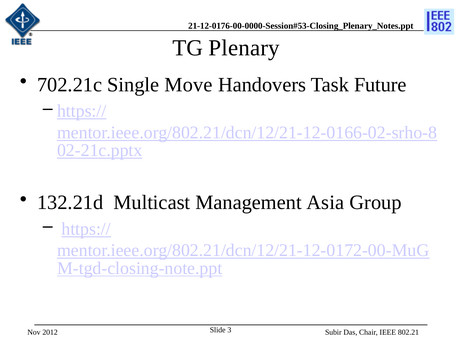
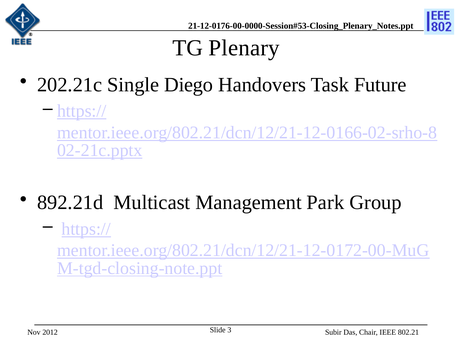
702.21c: 702.21c -> 202.21c (70, 85)
Move: Move -> Diego (189, 85)
132.21d: 132.21d -> 892.21d (70, 202)
Asia: Asia -> Park (325, 202)
